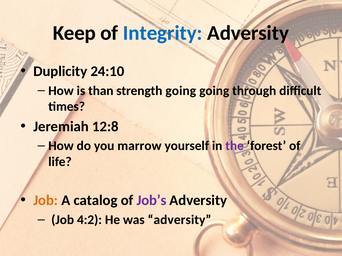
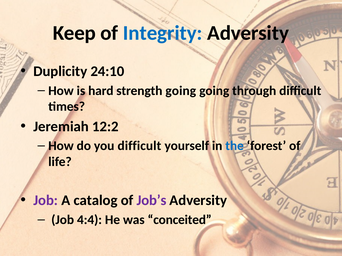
than: than -> hard (101, 91)
12:8: 12:8 -> 12:2 (105, 127)
you marrow: marrow -> difficult (139, 146)
the colour: purple -> blue (235, 146)
Job colour: orange -> purple (46, 201)
4:2: 4:2 -> 4:4 (89, 220)
was adversity: adversity -> conceited (180, 220)
